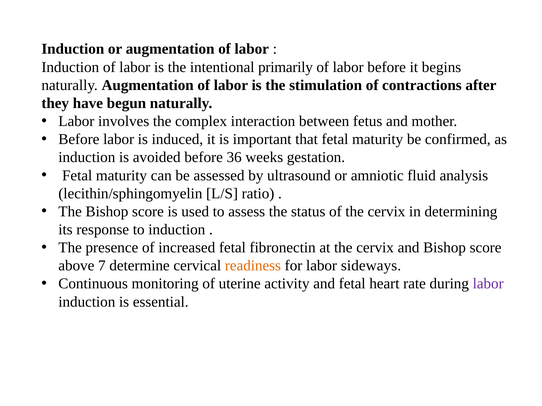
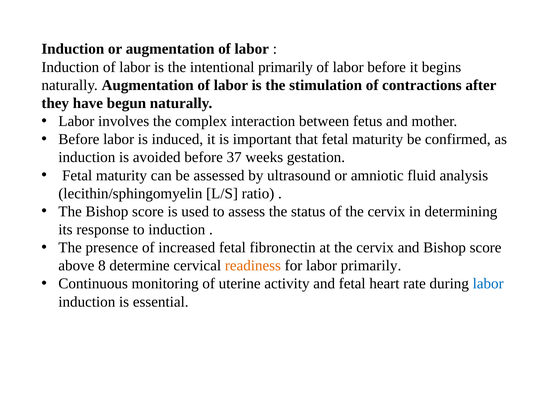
36: 36 -> 37 (234, 158)
7: 7 -> 8 (102, 266)
labor sideways: sideways -> primarily (371, 266)
labor colour: purple -> blue (488, 284)
